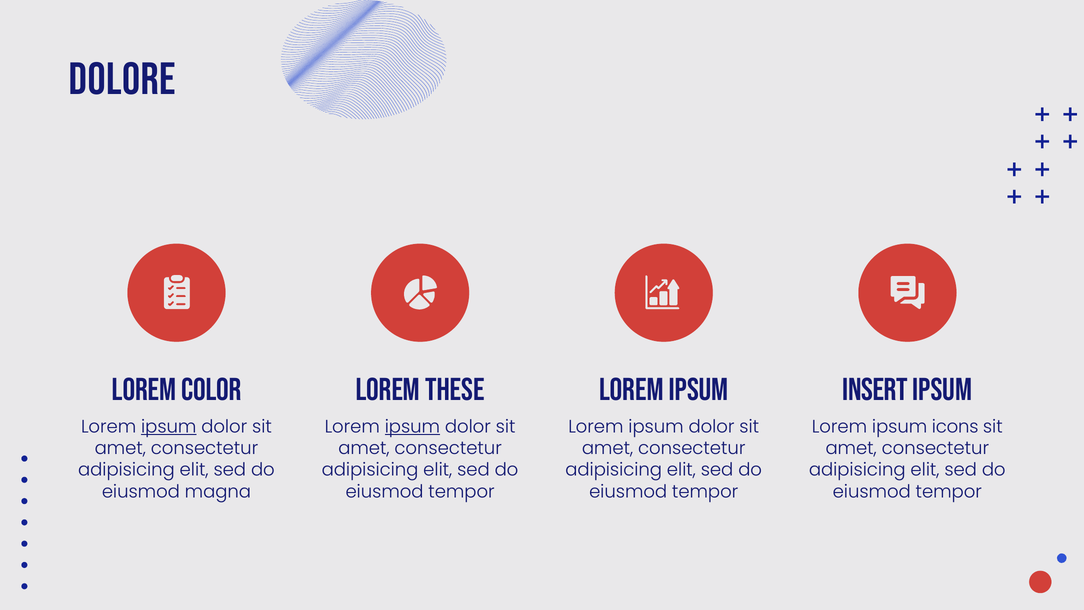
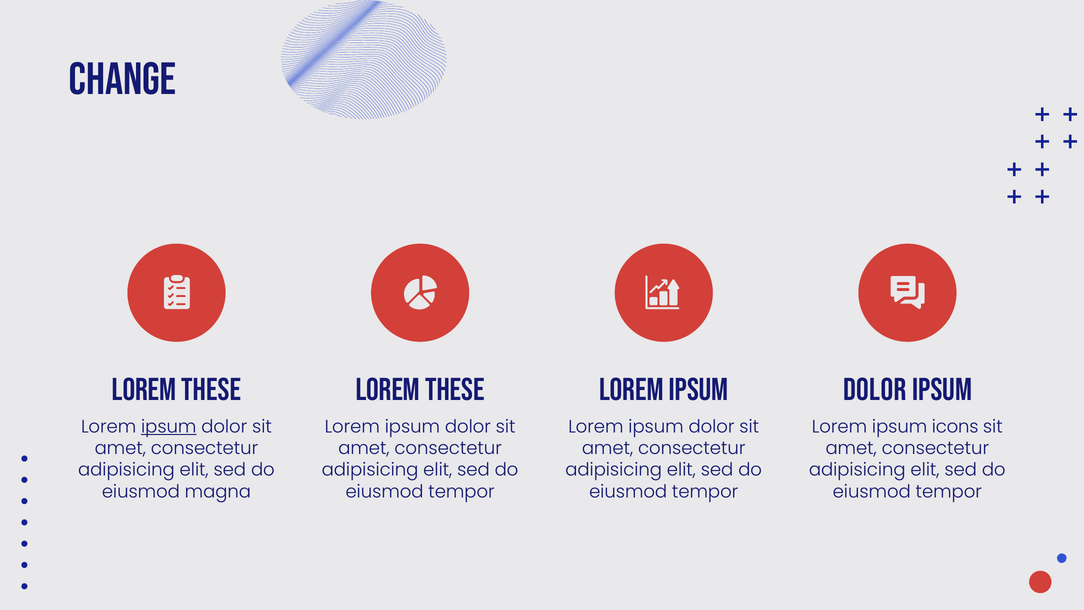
Dolore: Dolore -> Change (123, 79)
color: color -> these (211, 390)
Insert: Insert -> Dolor (875, 390)
ipsum underline: present -> none (412, 426)
